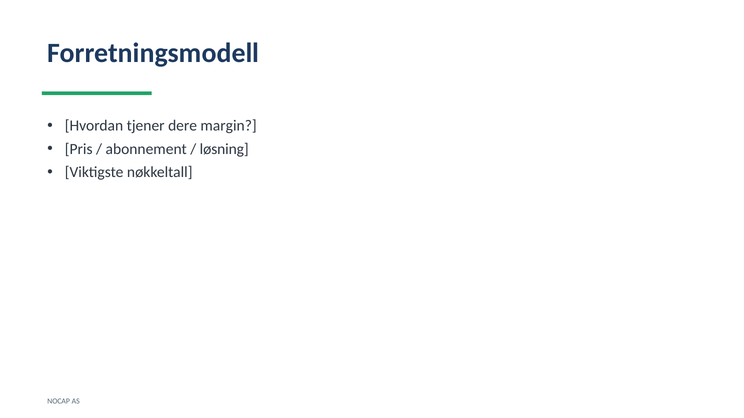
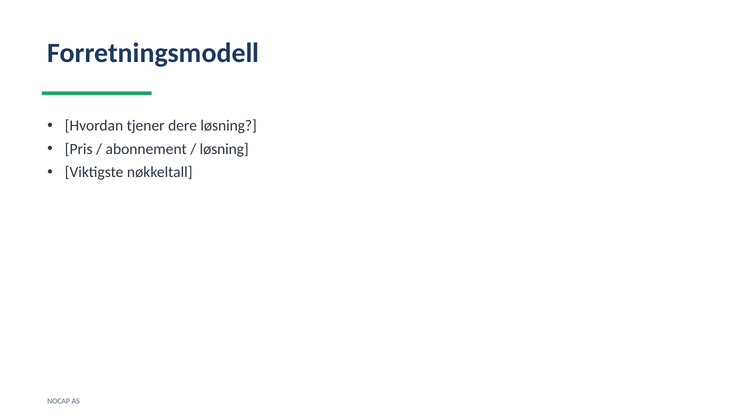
dere margin: margin -> løsning (229, 126)
